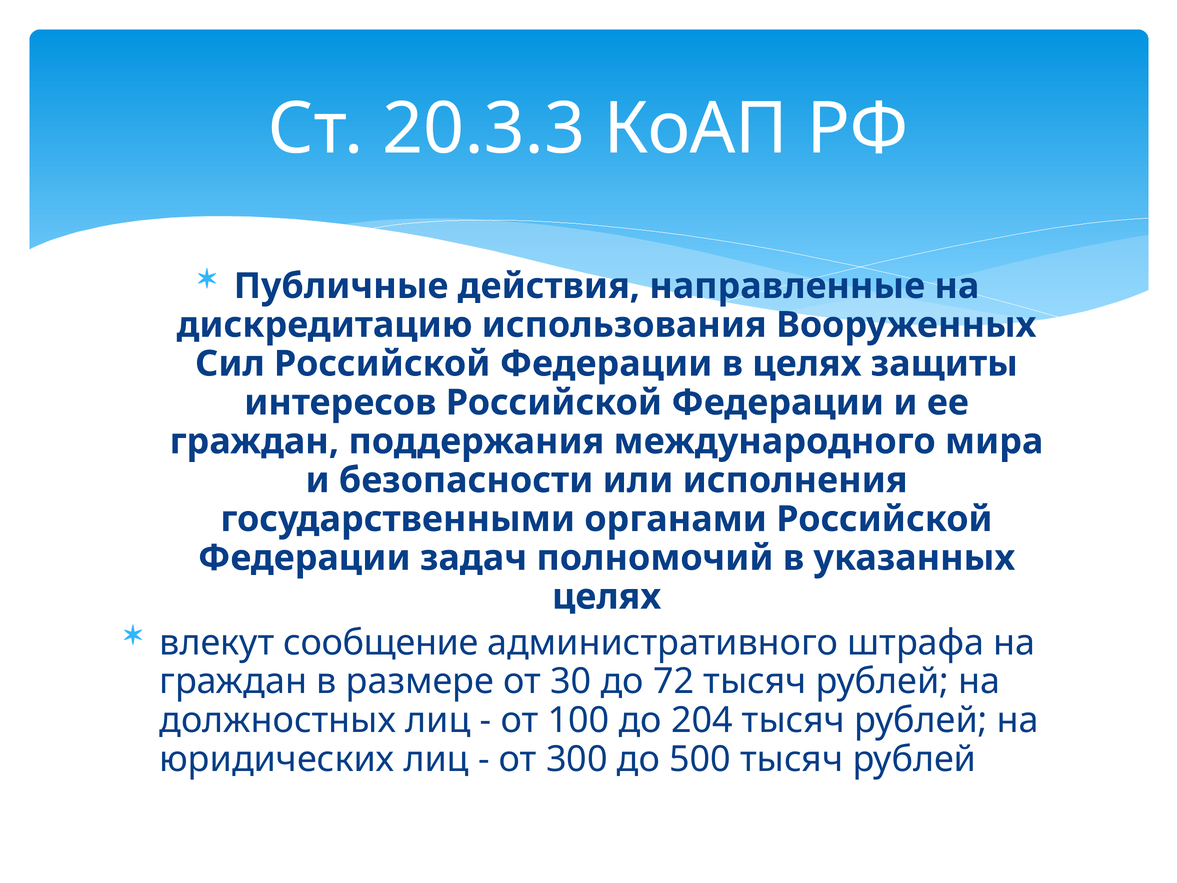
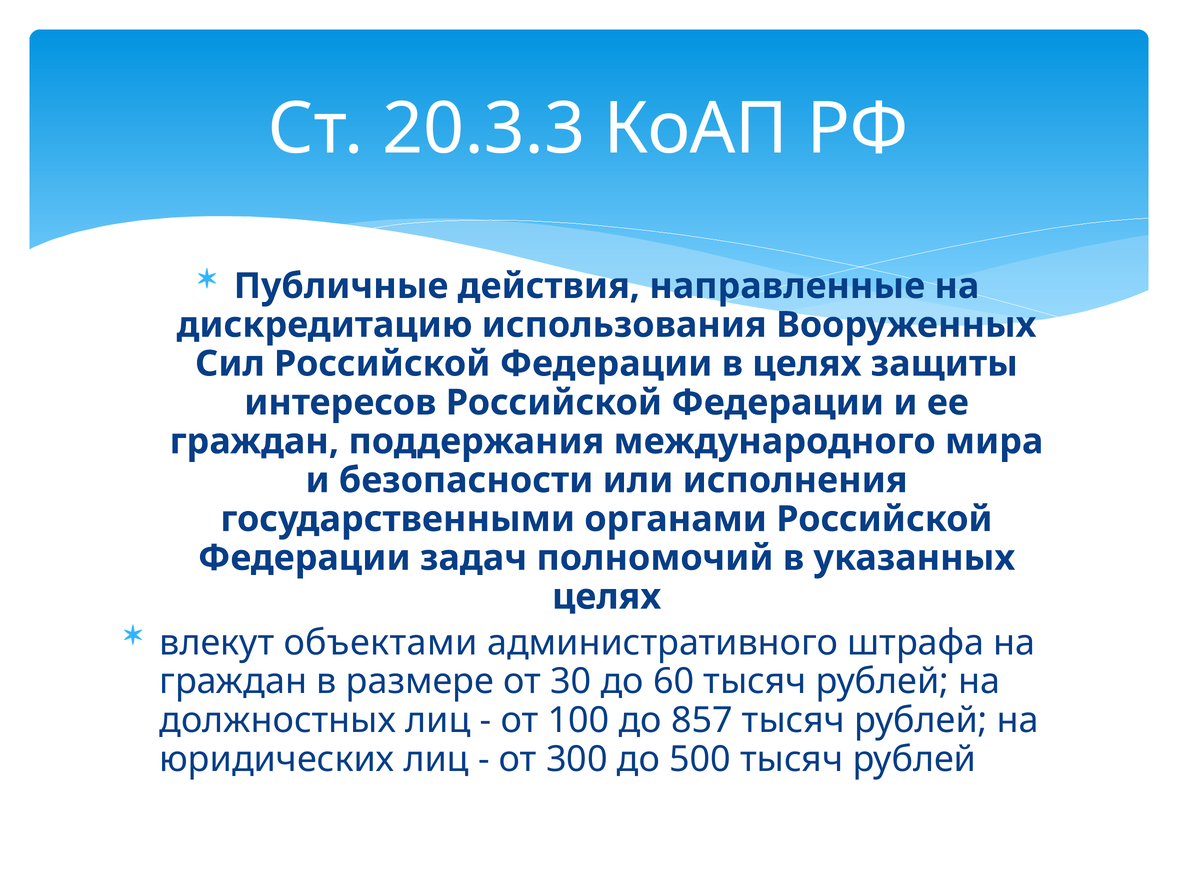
сообщение: сообщение -> объектами (381, 643)
72: 72 -> 60 (674, 681)
204: 204 -> 857 (702, 720)
